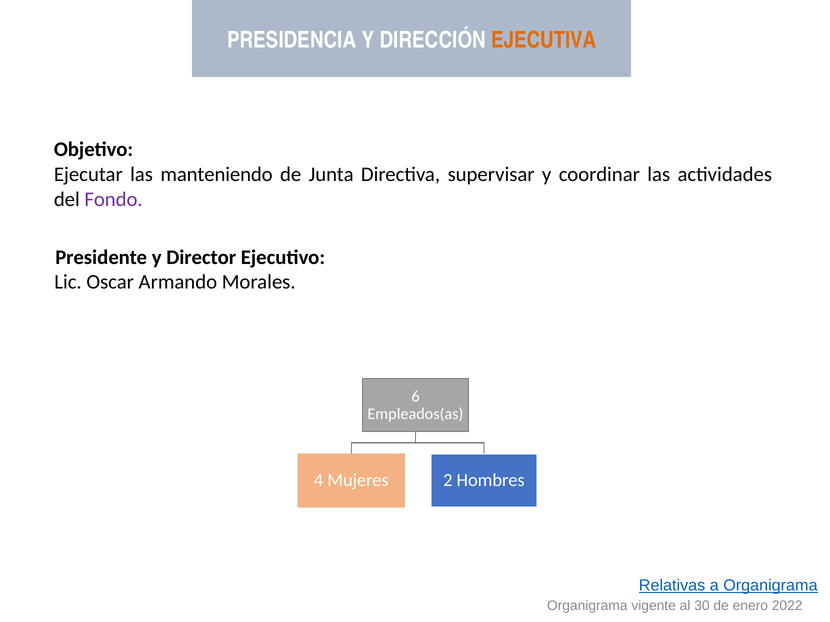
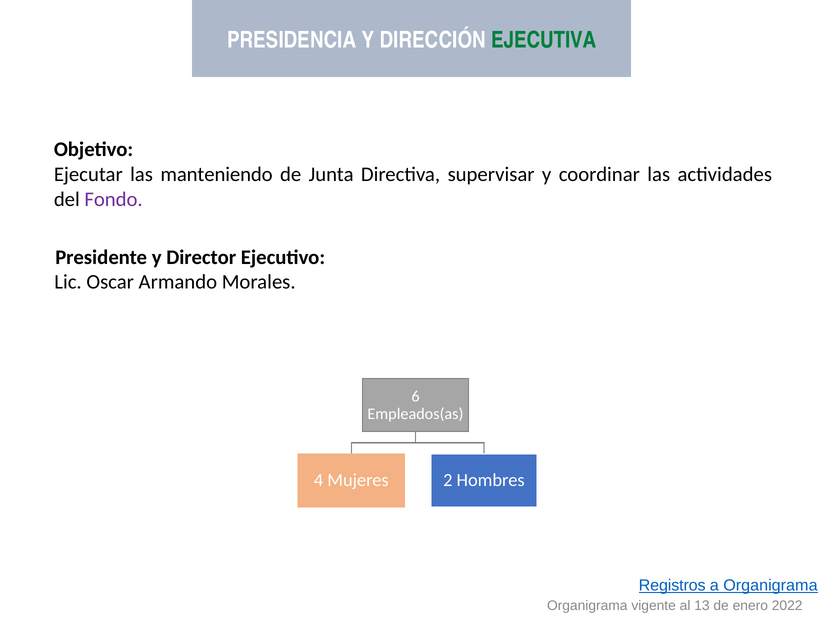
EJECUTIVA colour: orange -> green (544, 40)
Relativas: Relativas -> Registros (672, 586)
30: 30 -> 13 (702, 606)
